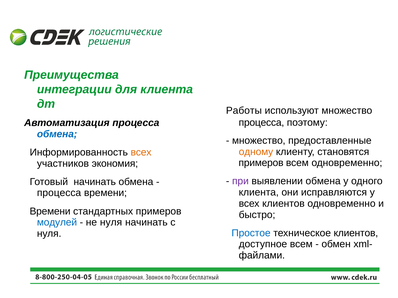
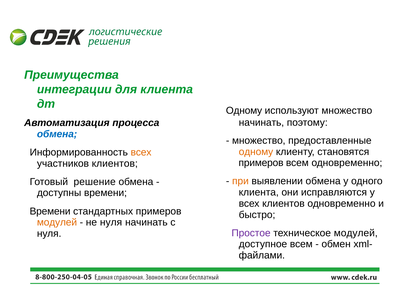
Работы: Работы -> Одному (244, 111)
процесса: процесса -> начинать (261, 123)
участников экономия: экономия -> клиентов (115, 164)
при colour: purple -> orange (240, 181)
Готовый начинать: начинать -> решение (95, 182)
процесса: процесса -> доступны (59, 193)
модулей colour: blue -> orange (57, 223)
Простое colour: blue -> purple (251, 233)
техническое клиентов: клиентов -> модулей (356, 233)
